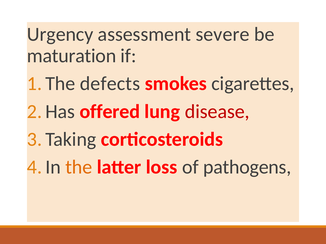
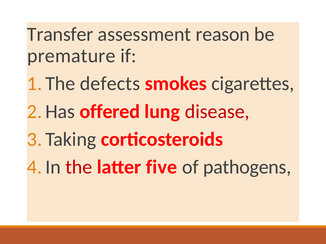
Urgency: Urgency -> Transfer (60, 34)
severe: severe -> reason (223, 34)
maturation: maturation -> premature (71, 56)
the colour: orange -> red (79, 168)
loss: loss -> five (162, 168)
